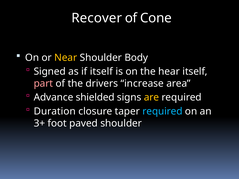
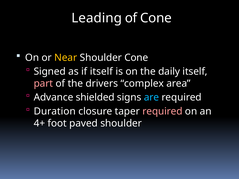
Recover: Recover -> Leading (97, 18)
Shoulder Body: Body -> Cone (136, 58)
hear: hear -> daily (169, 72)
increase: increase -> complex (142, 84)
are colour: yellow -> light blue (151, 97)
required colour: light blue -> pink (162, 111)
3+: 3+ -> 4+ (39, 123)
